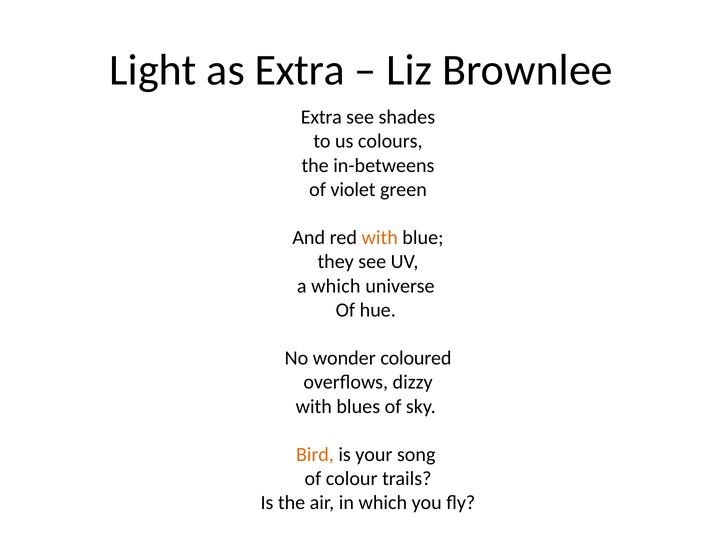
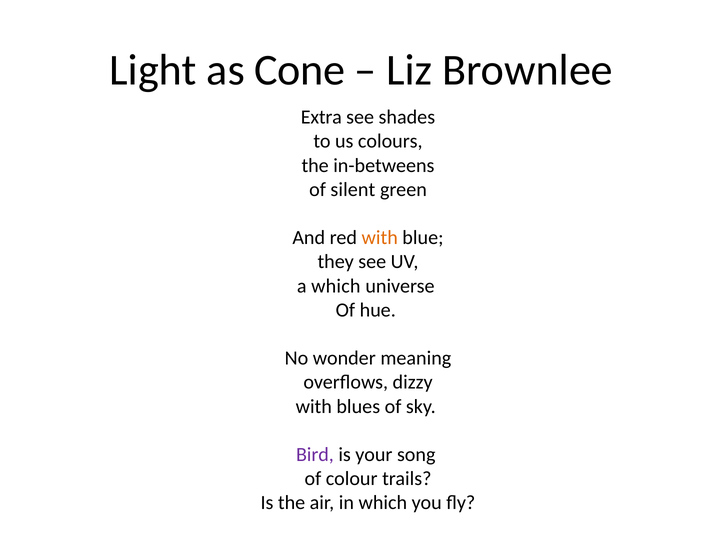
as Extra: Extra -> Cone (300, 70)
violet: violet -> silent (353, 190)
coloured: coloured -> meaning (416, 358)
Bird colour: orange -> purple (315, 455)
